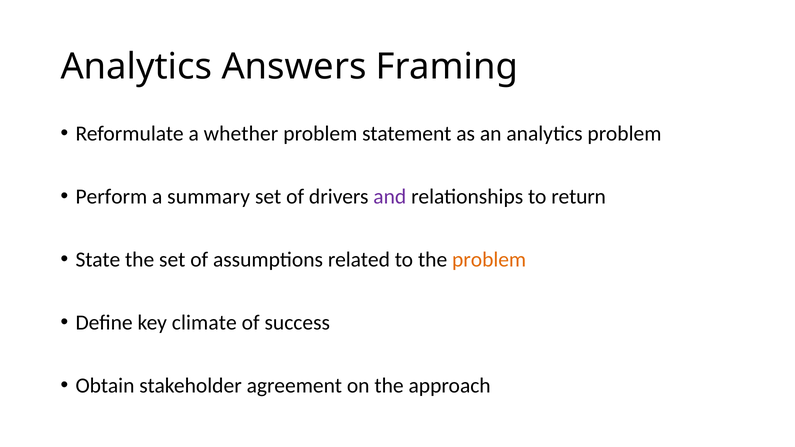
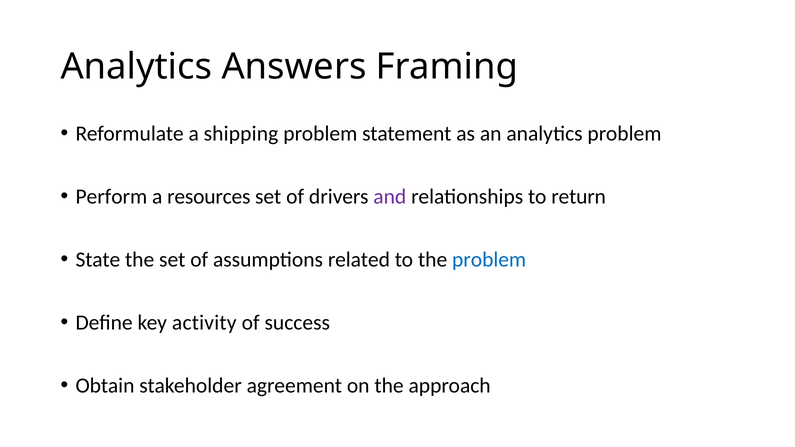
whether: whether -> shipping (241, 134)
summary: summary -> resources (209, 197)
problem colour: orange -> blue (489, 260)
climate: climate -> activity (204, 323)
